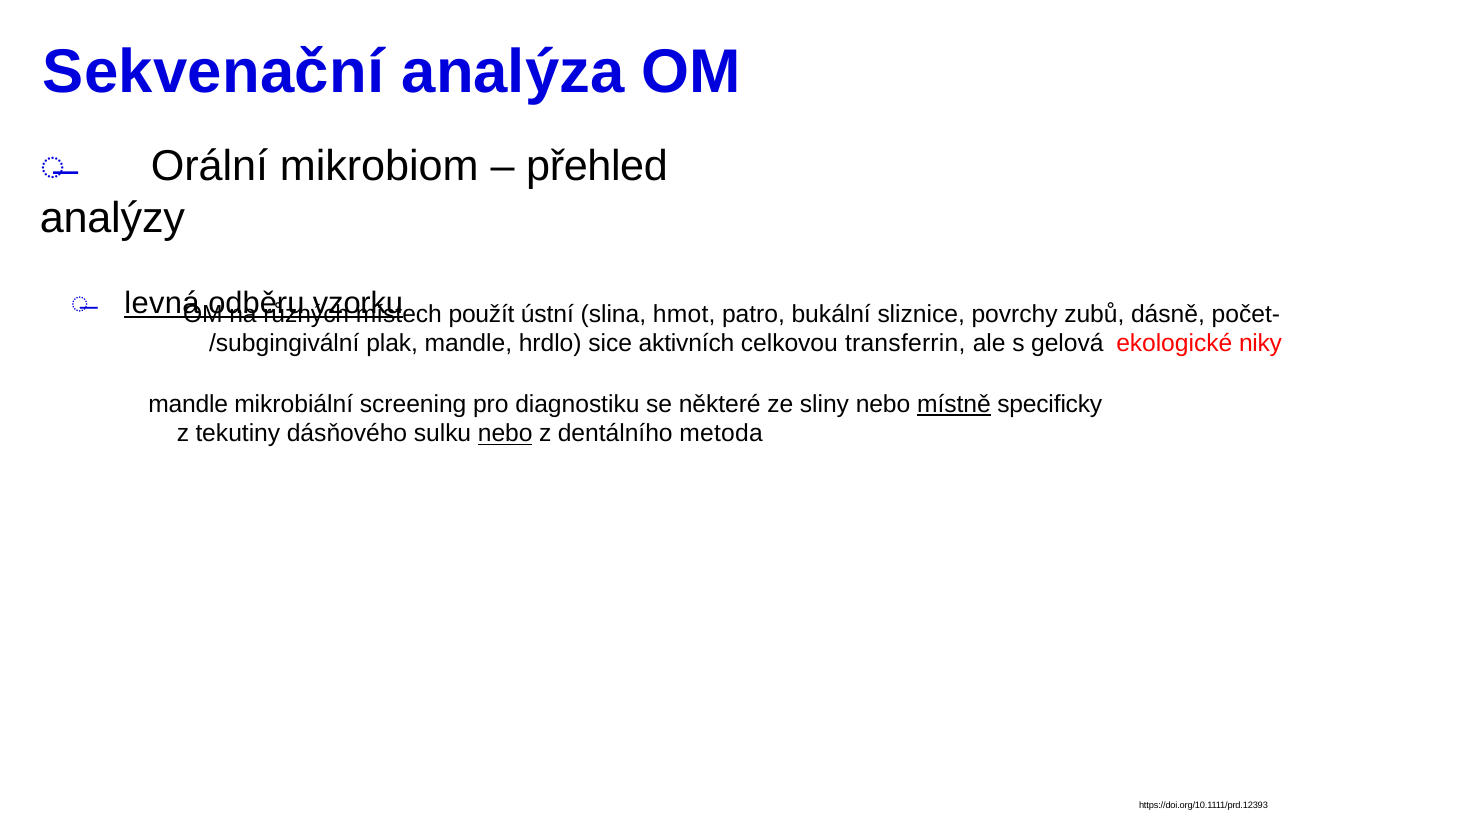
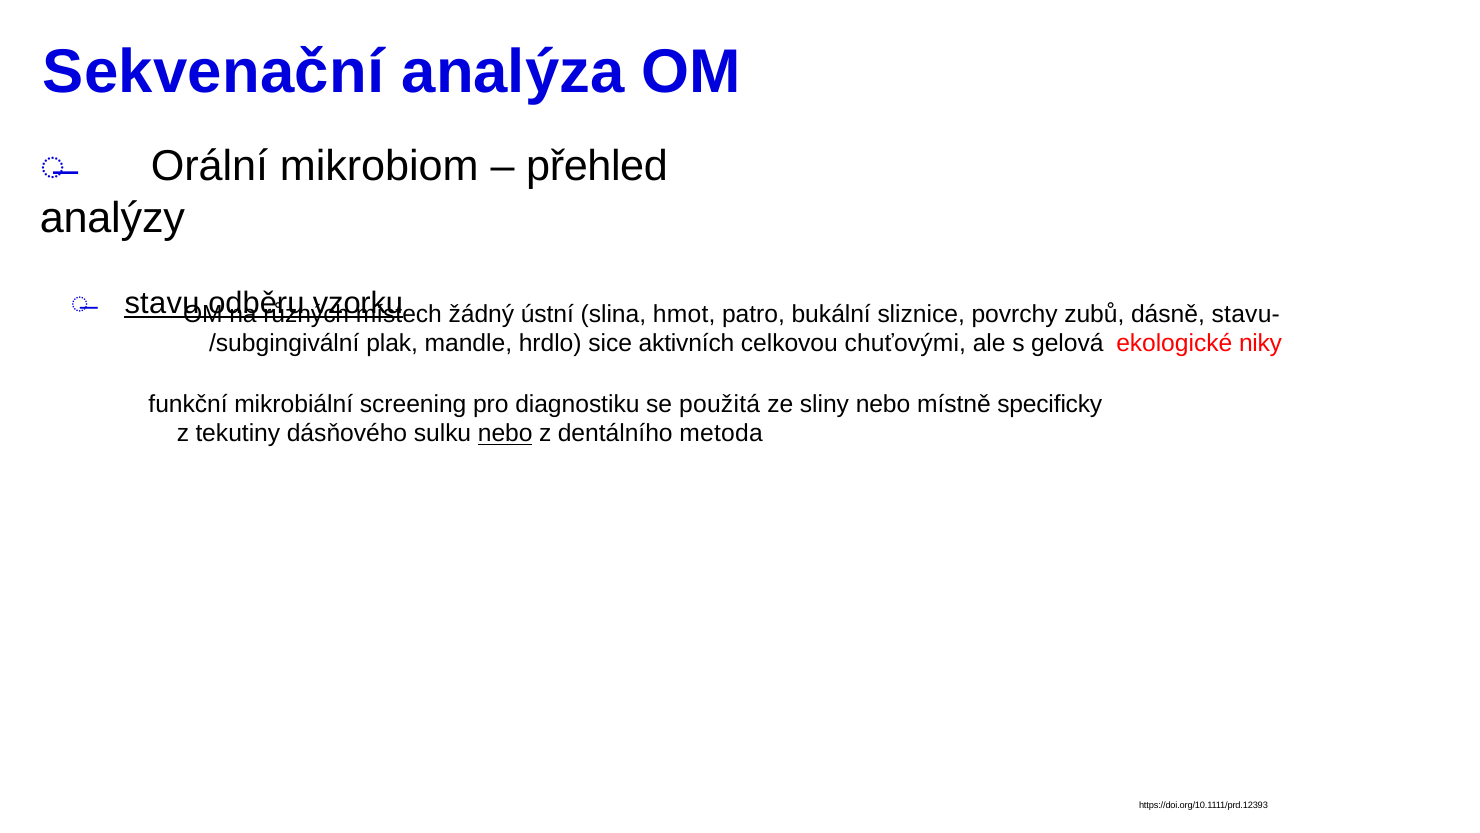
levná: levná -> stavu (162, 303)
použít: použít -> žádný (481, 314)
počet-: počet- -> stavu- (1246, 314)
transferrin: transferrin -> chuťovými (905, 344)
mandle: mandle -> funkční (188, 404)
některé: některé -> použitá (720, 404)
místně underline: present -> none (954, 404)
